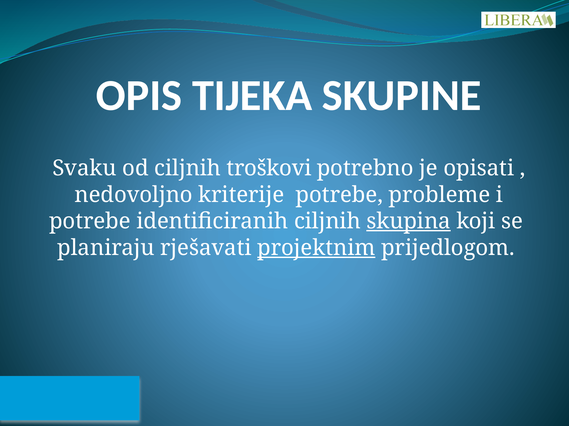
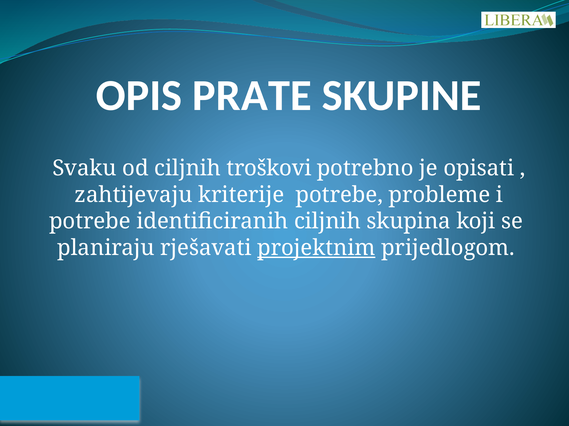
TIJEKA: TIJEKA -> PRATE (252, 96)
nedovoljno: nedovoljno -> zahtijevaju (134, 195)
skupina underline: present -> none (409, 222)
